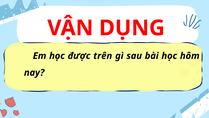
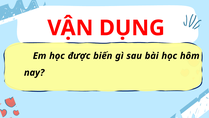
trên: trên -> biến (103, 56)
